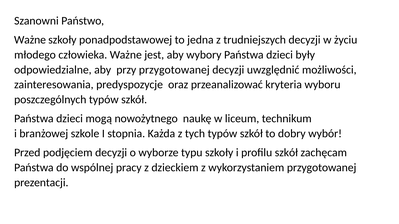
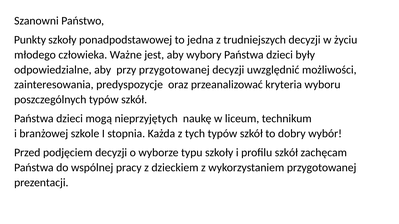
Ważne: Ważne -> Punkty (30, 40)
nowożytnego: nowożytnego -> nieprzyjętych (146, 119)
